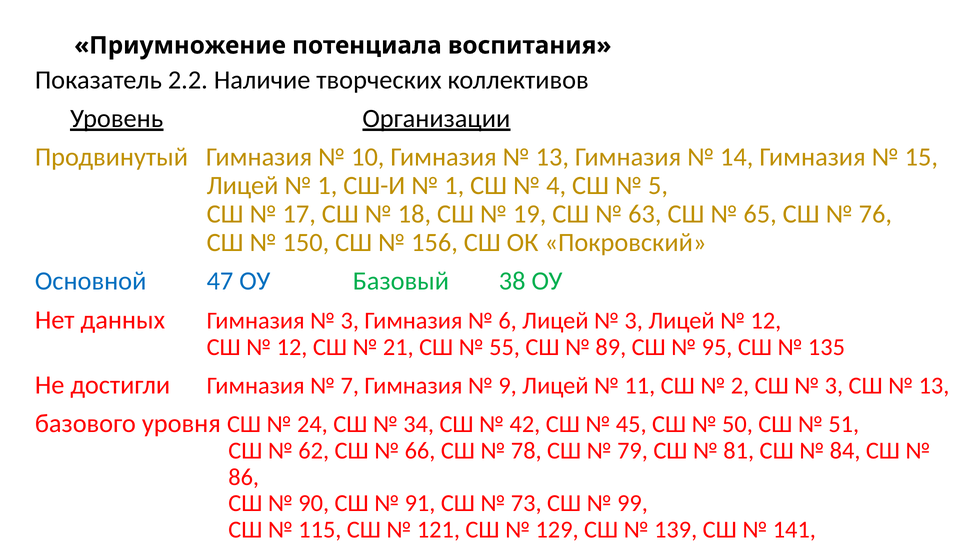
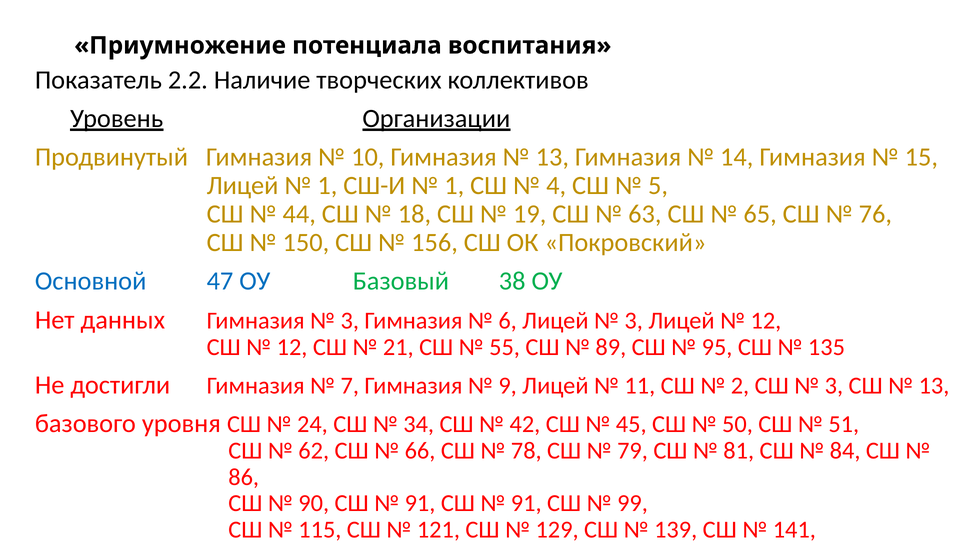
17: 17 -> 44 (299, 214)
73: 73 -> 91 (526, 503)
